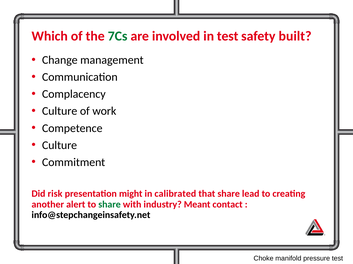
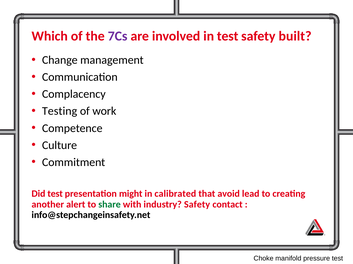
7Cs colour: green -> purple (118, 36)
Culture: Culture -> Testing (60, 111)
Did risk: risk -> test (55, 194)
that share: share -> avoid (229, 194)
industry Meant: Meant -> Safety (197, 205)
